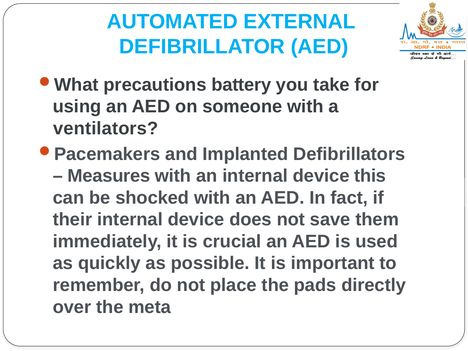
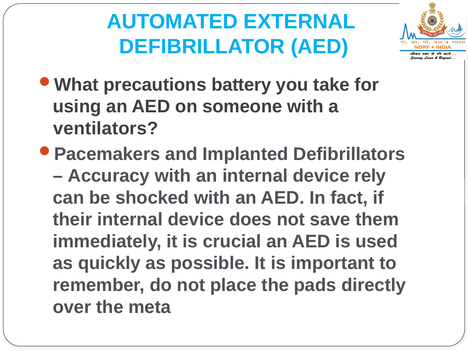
Measures: Measures -> Accuracy (109, 176)
this: this -> rely (370, 176)
